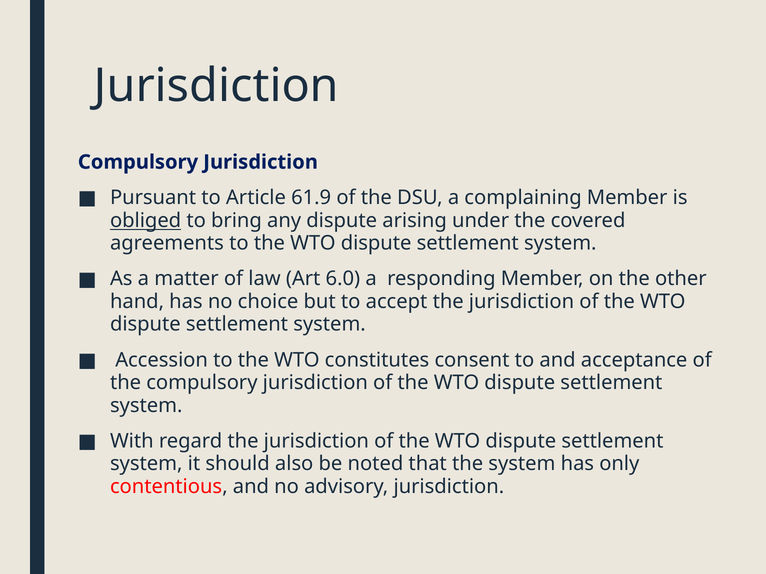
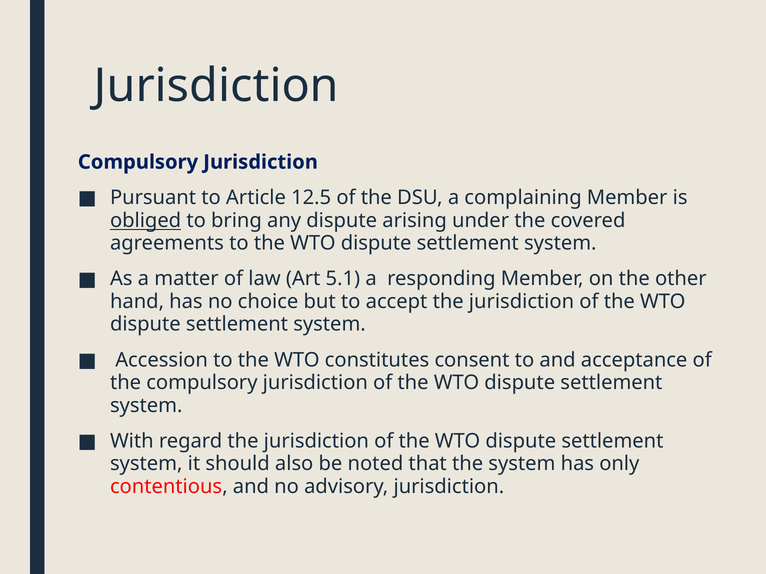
61.9: 61.9 -> 12.5 (311, 198)
6.0: 6.0 -> 5.1 (343, 279)
